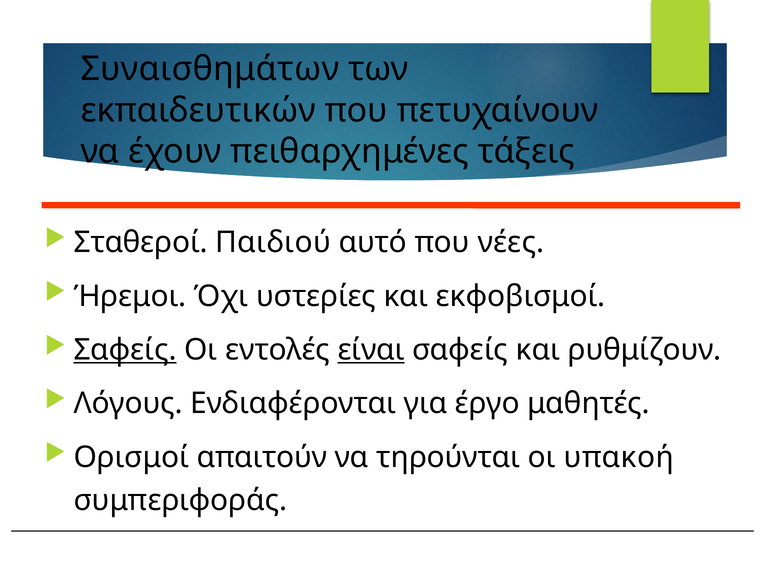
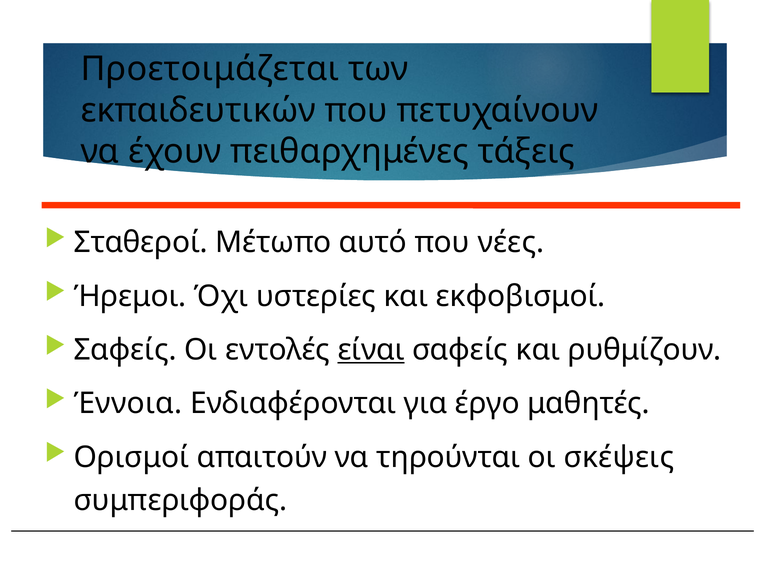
Συναισθημάτων: Συναισθημάτων -> Προετοιμάζεται (210, 69)
Παιδιού: Παιδιού -> Μέτωπο (273, 242)
Σαφείς underline: present -> none (125, 350)
Λόγους: Λόγους -> Έννοια (128, 403)
υπακοή: υπακοή -> σκέψεις (619, 457)
